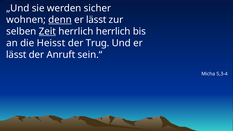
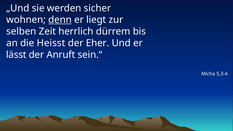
lässt: lässt -> liegt (96, 20)
Zeit underline: present -> none (47, 31)
herrlich herrlich: herrlich -> dürrem (113, 31)
Trug: Trug -> Eher (98, 43)
